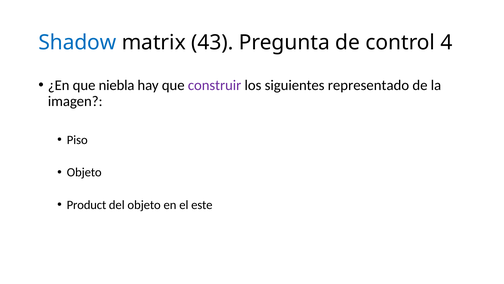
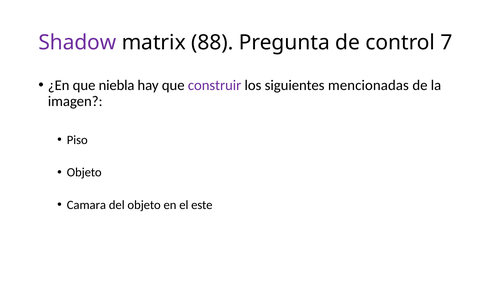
Shadow colour: blue -> purple (77, 42)
43: 43 -> 88 (212, 42)
4: 4 -> 7 (446, 42)
representado: representado -> mencionadas (368, 85)
Product: Product -> Camara (86, 204)
